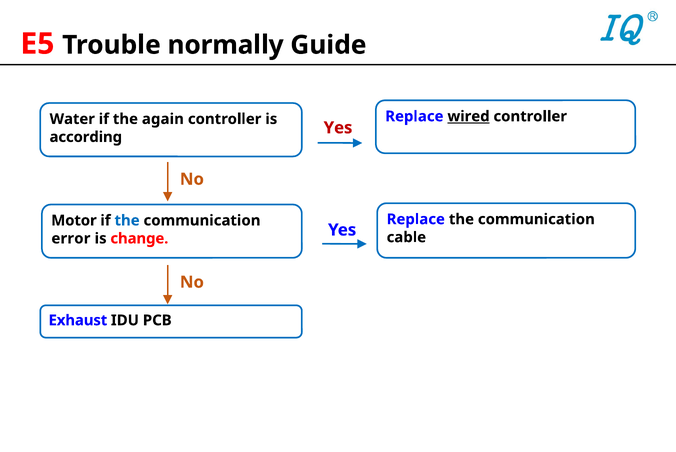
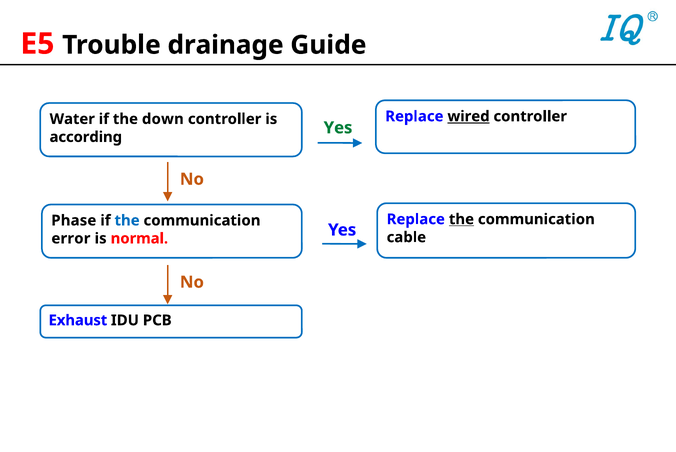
normally: normally -> drainage (226, 45)
again: again -> down (163, 119)
Yes colour: red -> green (338, 128)
the underline: none -> present (461, 220)
Motor: Motor -> Phase (74, 221)
change: change -> normal (139, 239)
